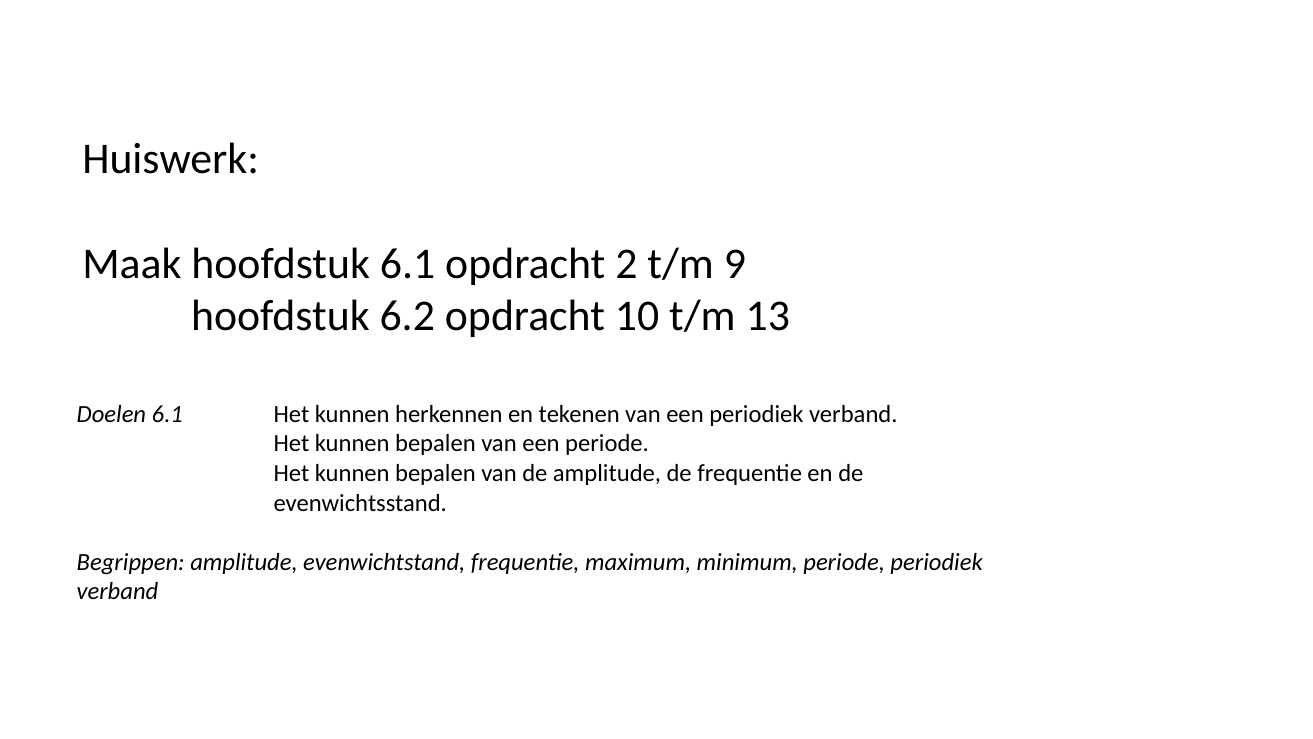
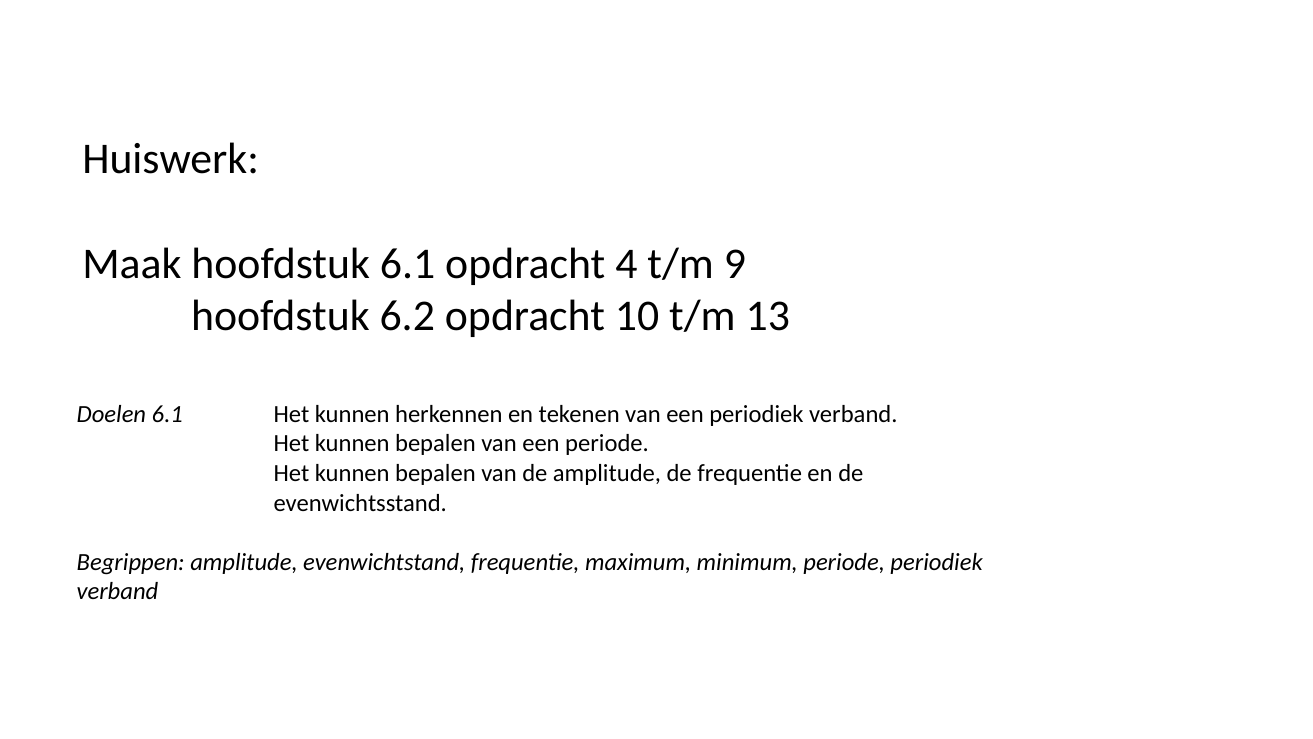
2: 2 -> 4 (626, 264)
